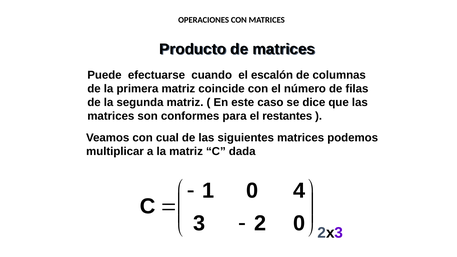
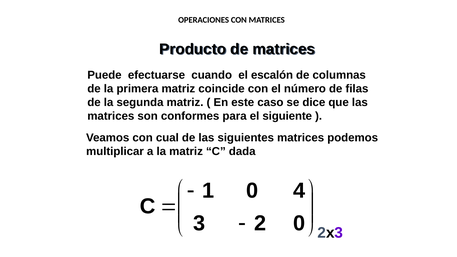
restantes: restantes -> siguiente (287, 116)
